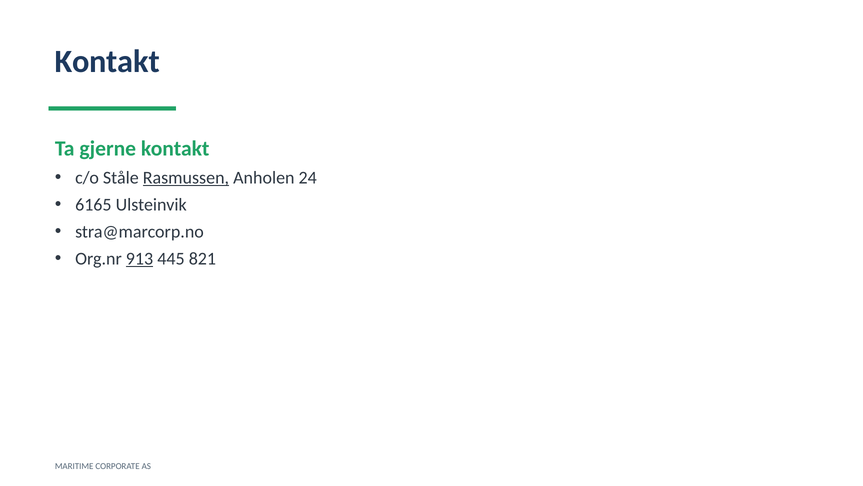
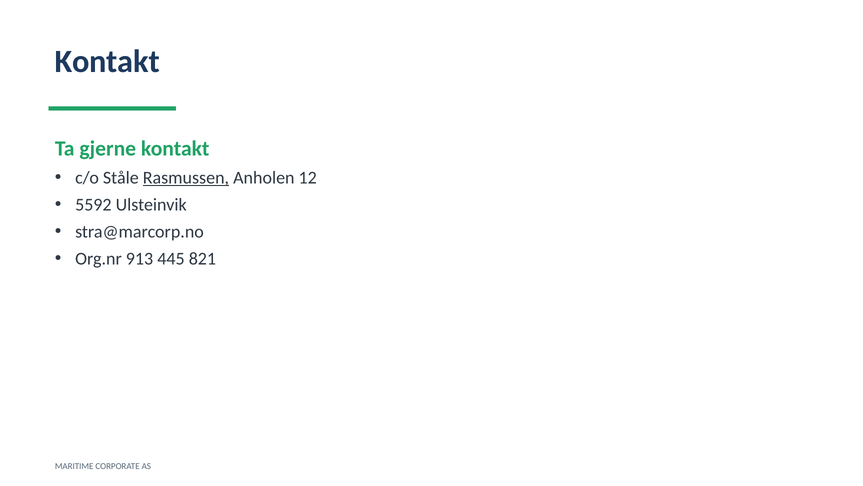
24: 24 -> 12 (308, 177)
6165: 6165 -> 5592 (93, 204)
913 underline: present -> none (140, 258)
